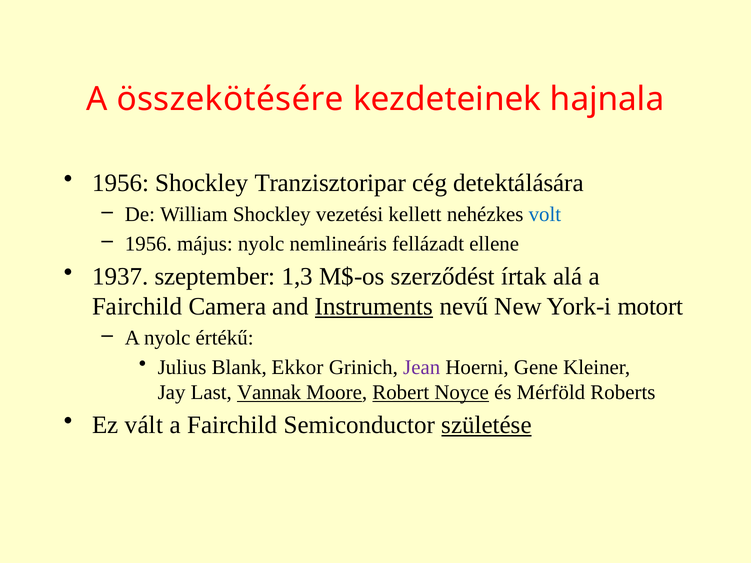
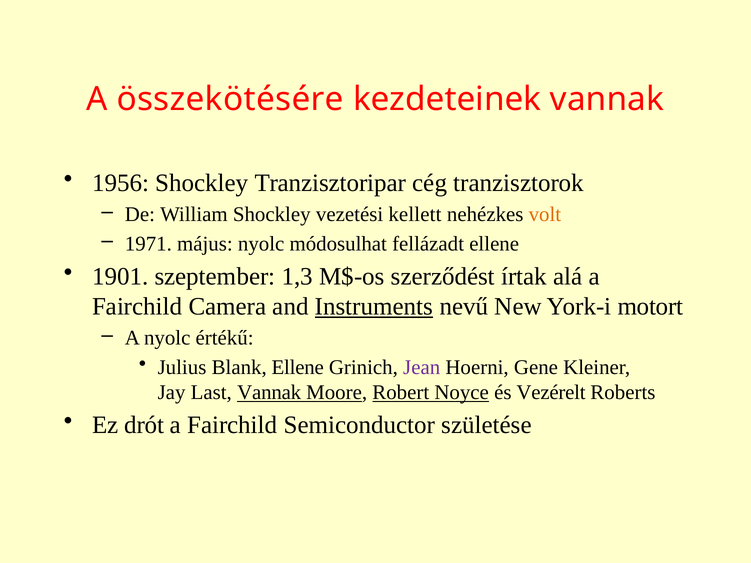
kezdeteinek hajnala: hajnala -> vannak (607, 99)
detektálására: detektálására -> tranzisztorok (519, 183)
volt colour: blue -> orange (545, 215)
1956: 1956 -> 1971 (148, 244)
nemlineáris: nemlineáris -> módosulhat (338, 244)
1937: 1937 -> 1901 (120, 277)
Blank Ekkor: Ekkor -> Ellene (298, 367)
Mérföld: Mérföld -> Vezérelt (551, 392)
vált: vált -> drót (144, 425)
születése underline: present -> none (487, 425)
